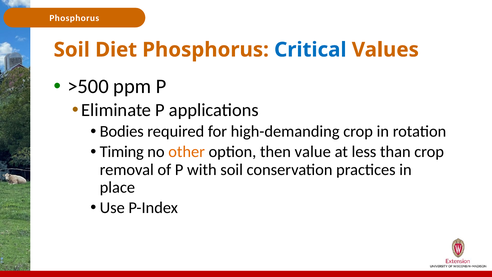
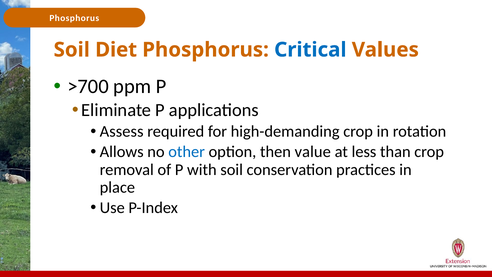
>500: >500 -> >700 (88, 86)
Bodies: Bodies -> Assess (122, 131)
Timing: Timing -> Allows (122, 152)
other colour: orange -> blue (187, 152)
